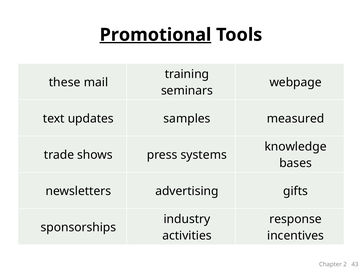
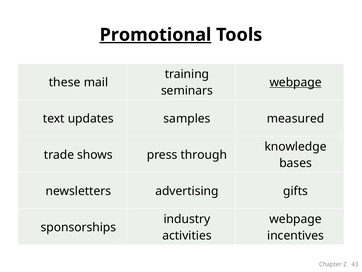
webpage underline: none -> present (296, 82)
systems: systems -> through (204, 155)
response: response -> webpage (296, 219)
